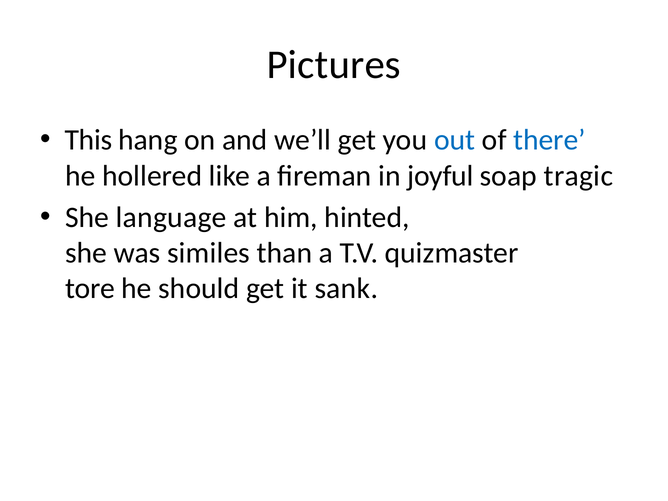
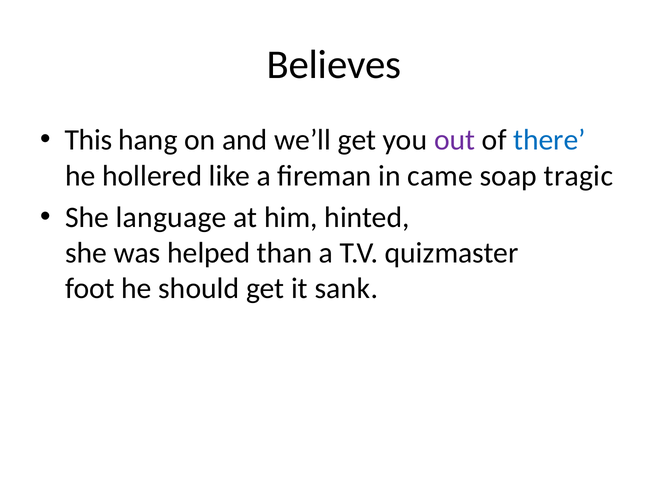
Pictures: Pictures -> Believes (334, 65)
out colour: blue -> purple (455, 140)
joyful: joyful -> came (440, 176)
similes: similes -> helped (209, 253)
tore: tore -> foot (90, 289)
